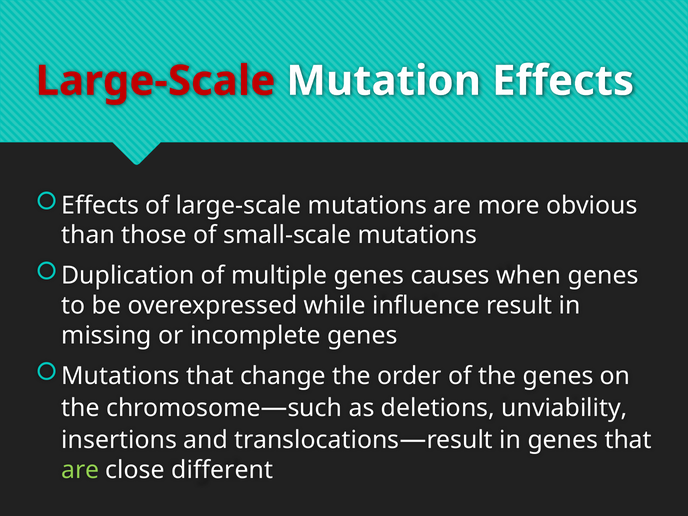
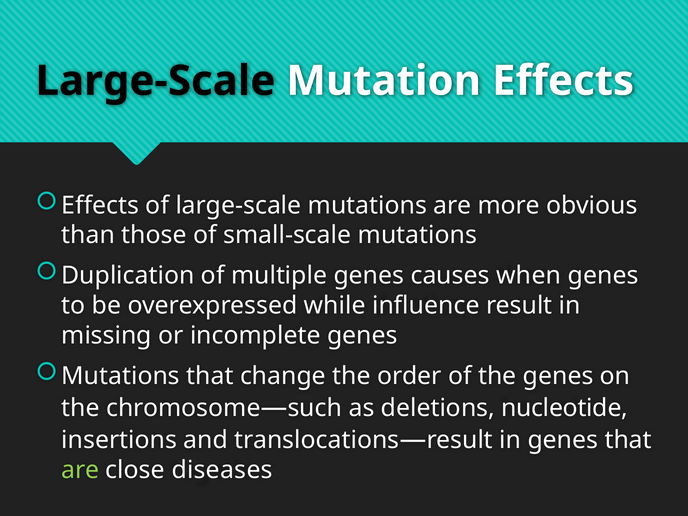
Large-Scale colour: red -> black (155, 81)
unviability: unviability -> nucleotide (564, 408)
different: different -> diseases (222, 470)
